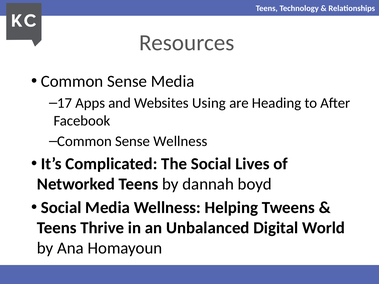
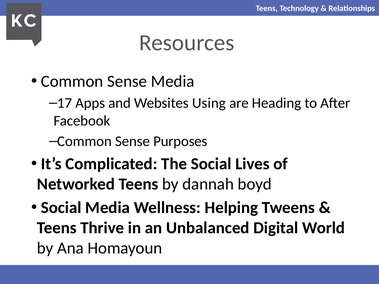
Sense Wellness: Wellness -> Purposes (180, 142)
